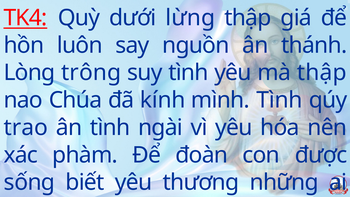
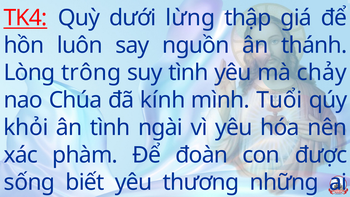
mà thập: thập -> chảy (322, 73)
mình Tình: Tình -> Tuổi (279, 100)
trao: trao -> khỏi (26, 127)
